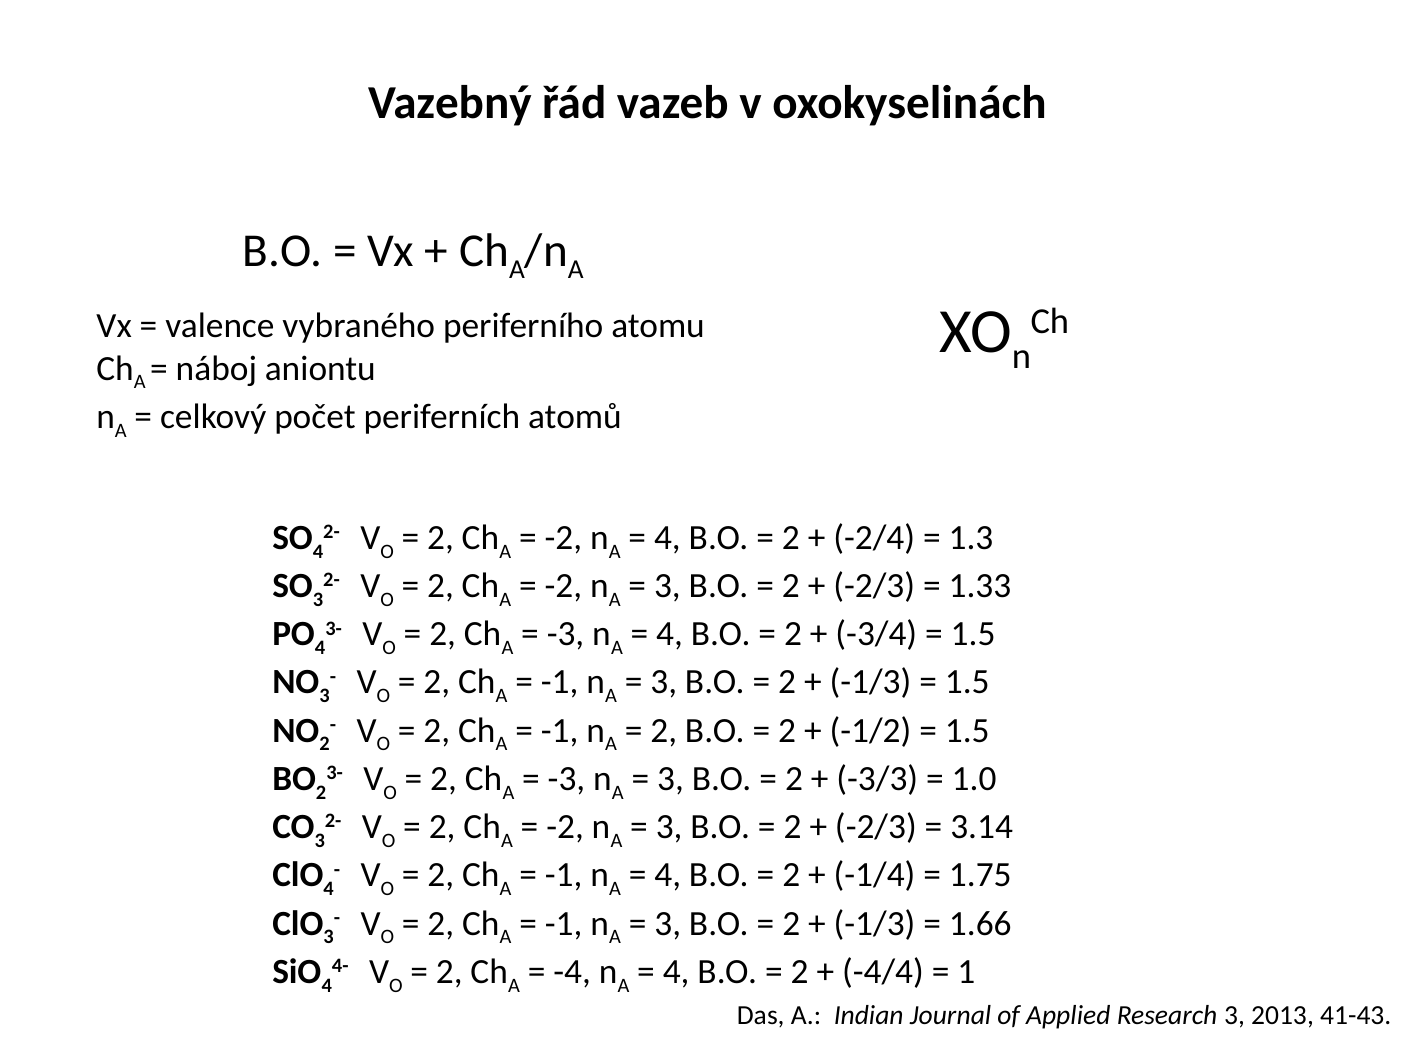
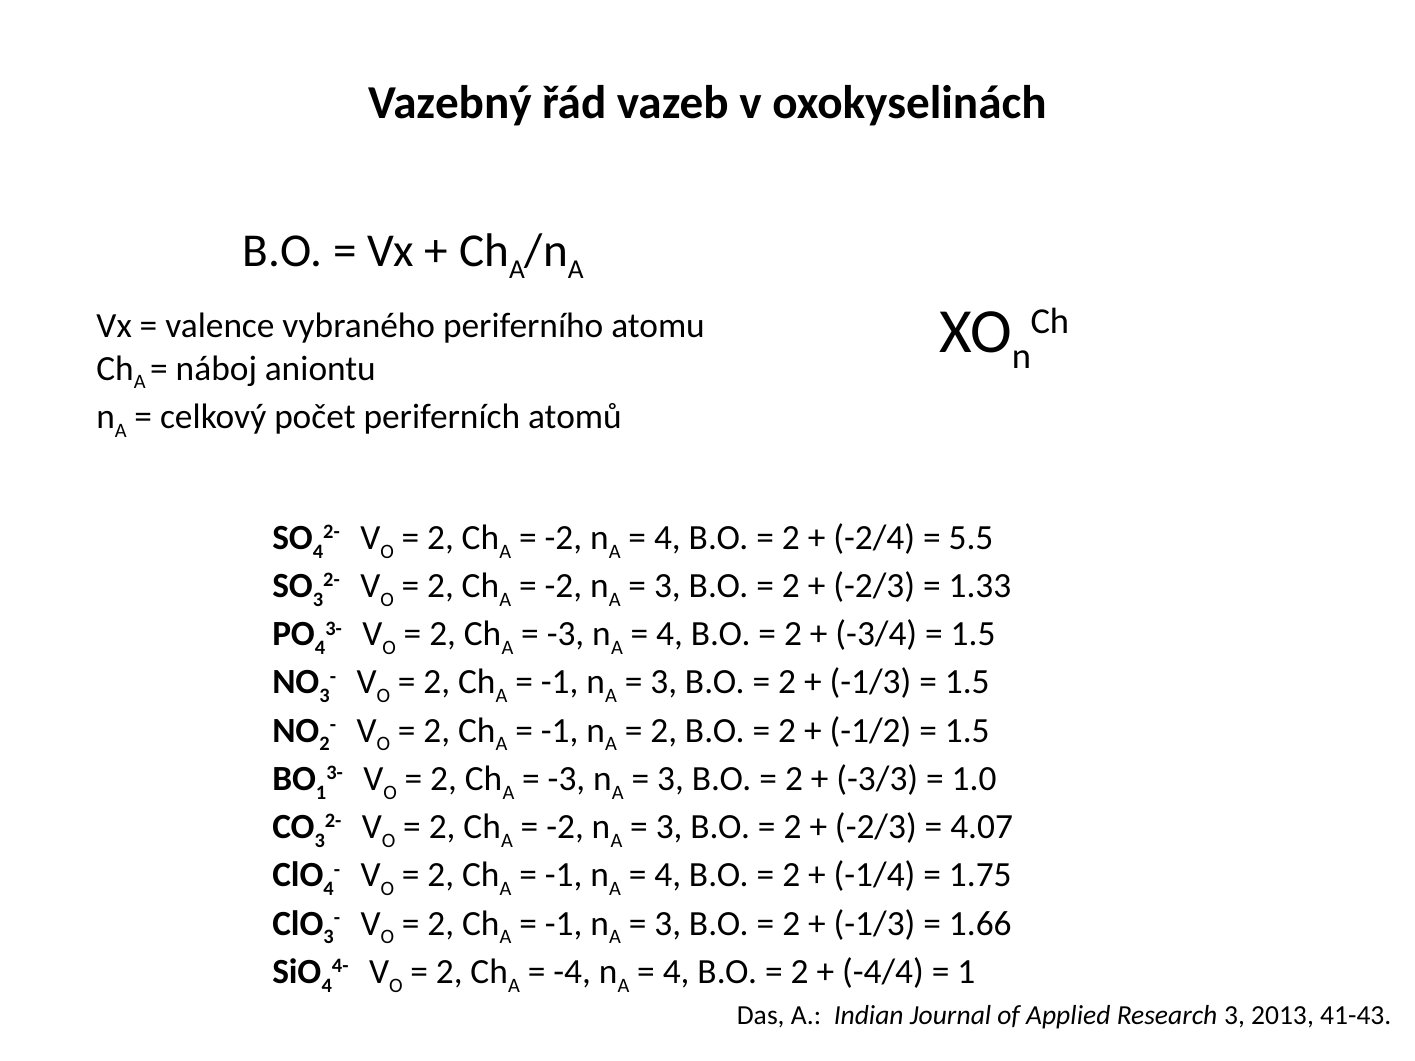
1.3: 1.3 -> 5.5 (971, 538)
2: 2 -> 1 (321, 793)
3.14: 3.14 -> 4.07 (982, 827)
